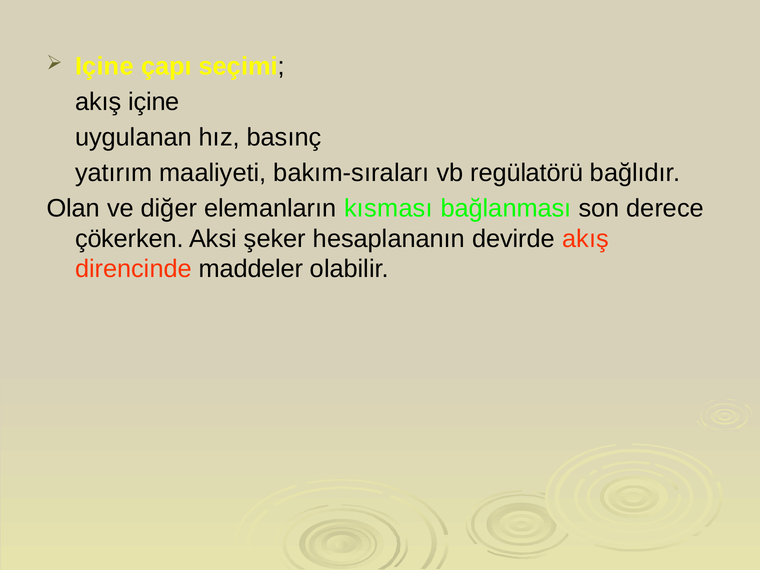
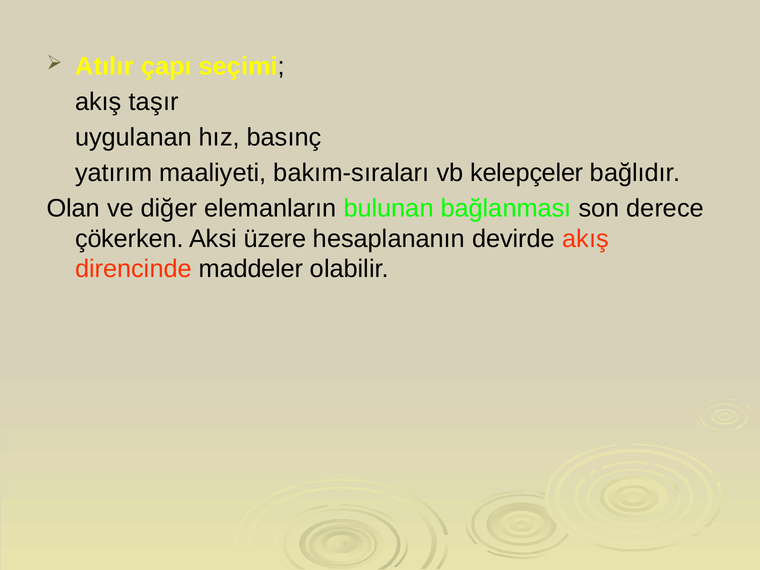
Içine: Içine -> Atılır (104, 66)
akış içine: içine -> taşır (154, 102)
regülatörü: regülatörü -> kelepçeler (527, 173)
kısması: kısması -> bulunan (389, 208)
şeker: şeker -> üzere (275, 239)
